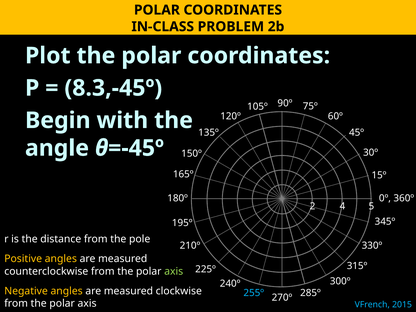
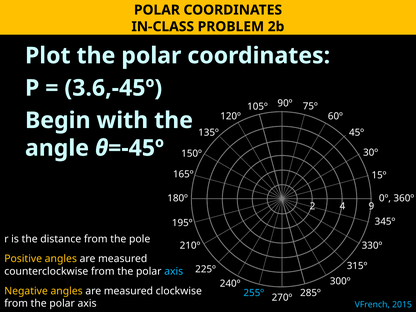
8.3,-45º: 8.3,-45º -> 3.6,-45º (113, 88)
5: 5 -> 9 (371, 206)
axis colour: light green -> light blue (174, 271)
